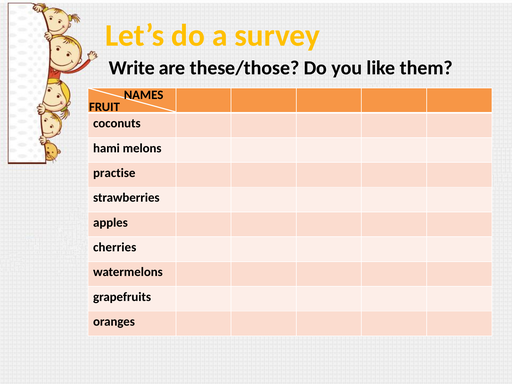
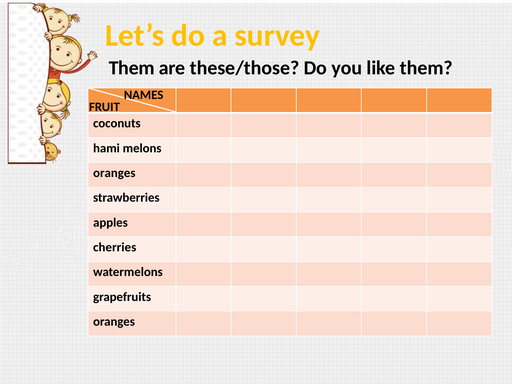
Write: Write -> Them (132, 68)
practise: practise -> oranges (114, 173)
